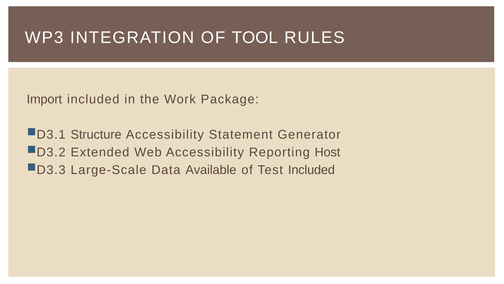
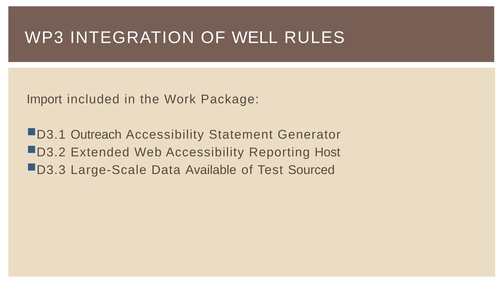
TOOL: TOOL -> WELL (255, 38)
Structure: Structure -> Outreach (96, 134)
Test Included: Included -> Sourced (311, 170)
